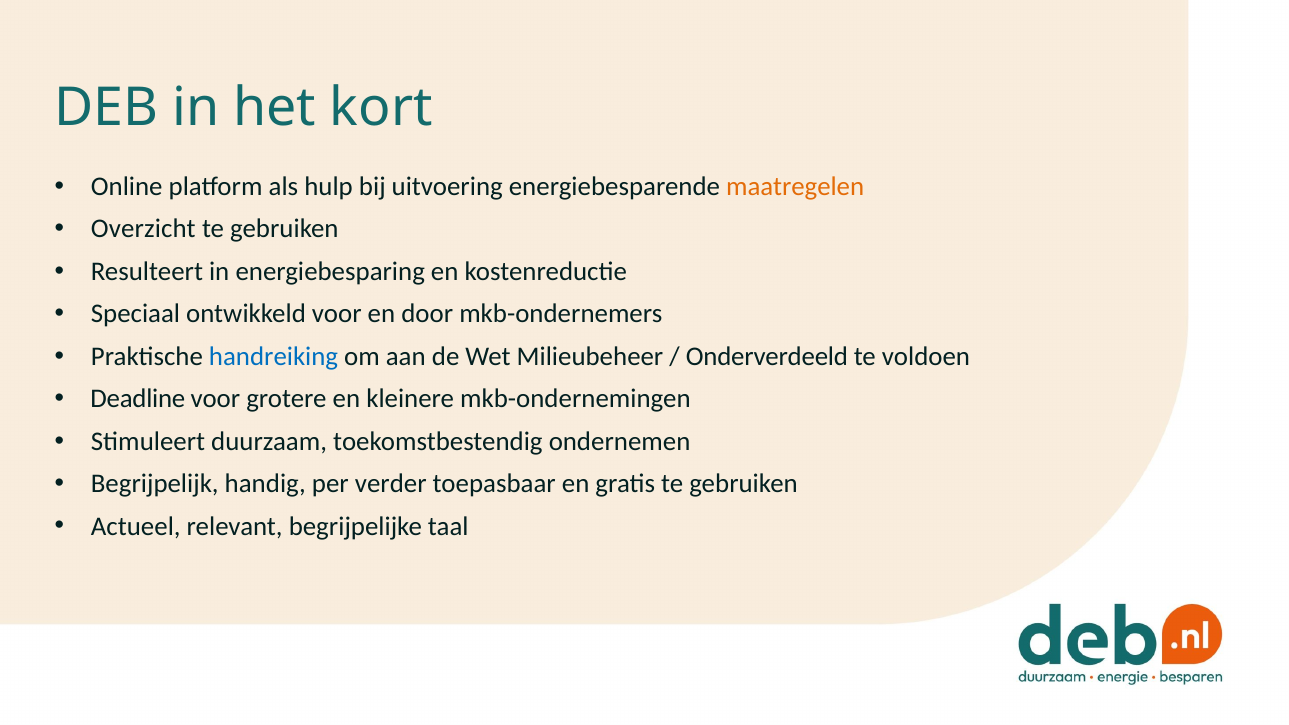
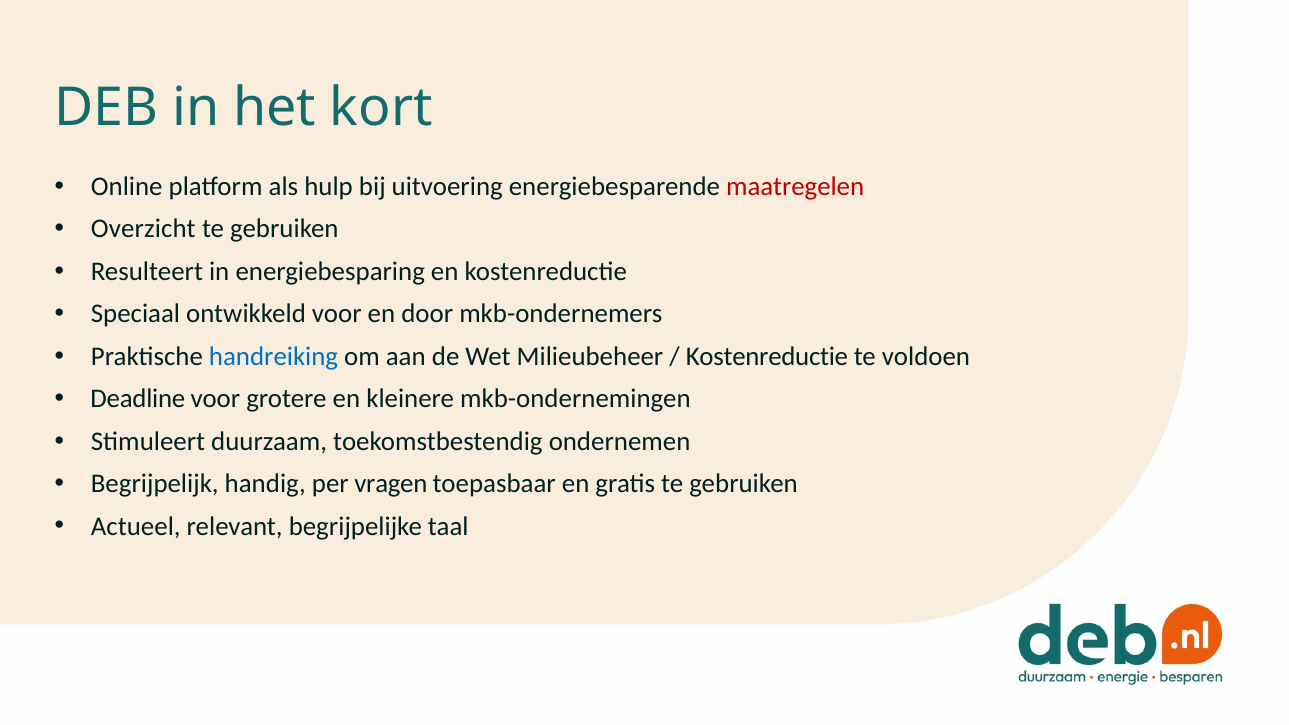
maatregelen colour: orange -> red (795, 187)
Onderverdeeld: Onderverdeeld -> Kostenreductie (767, 356)
verder: verder -> vragen (391, 484)
